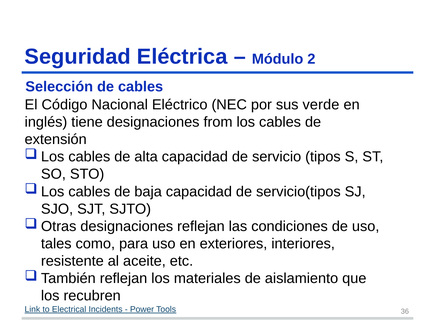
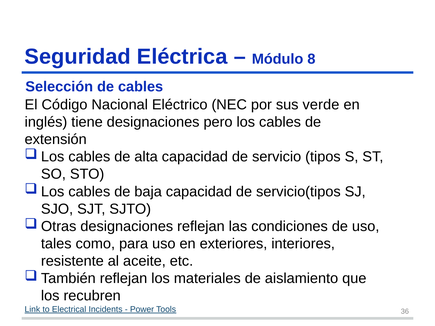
2: 2 -> 8 (311, 59)
from: from -> pero (218, 122)
